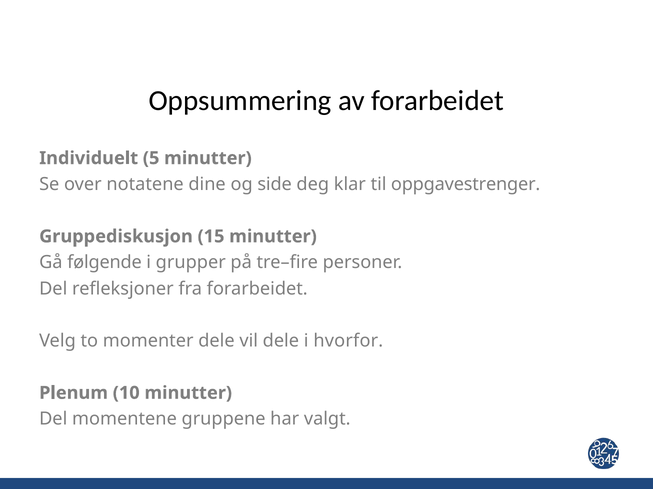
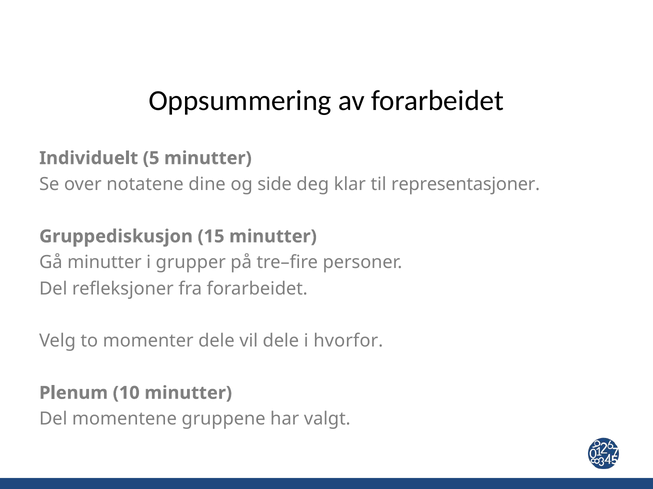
oppgavestrenger: oppgavestrenger -> representasjoner (466, 185)
Gå følgende: følgende -> minutter (104, 263)
